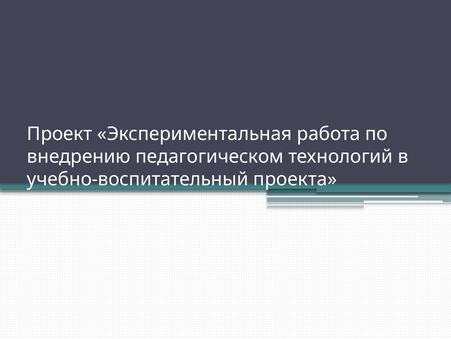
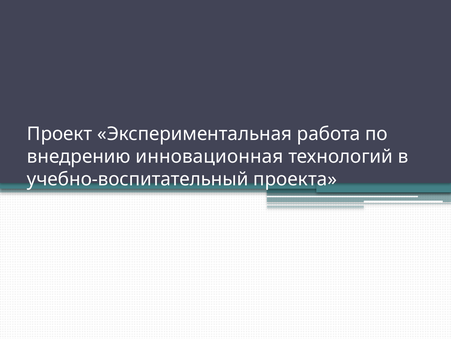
педагогическом: педагогическом -> инновационная (209, 156)
